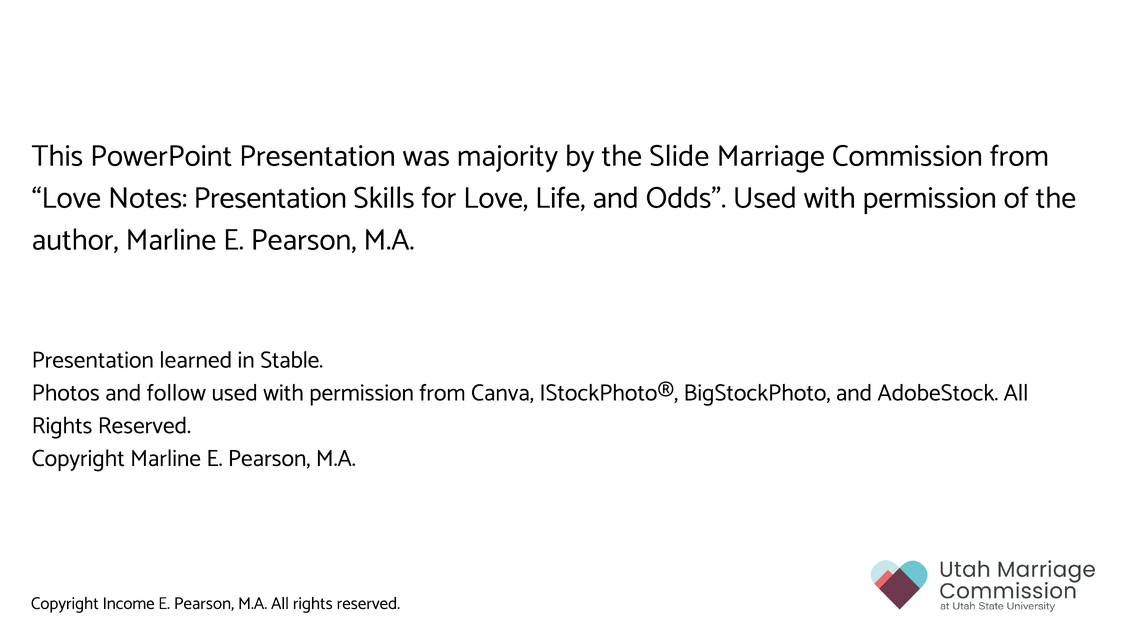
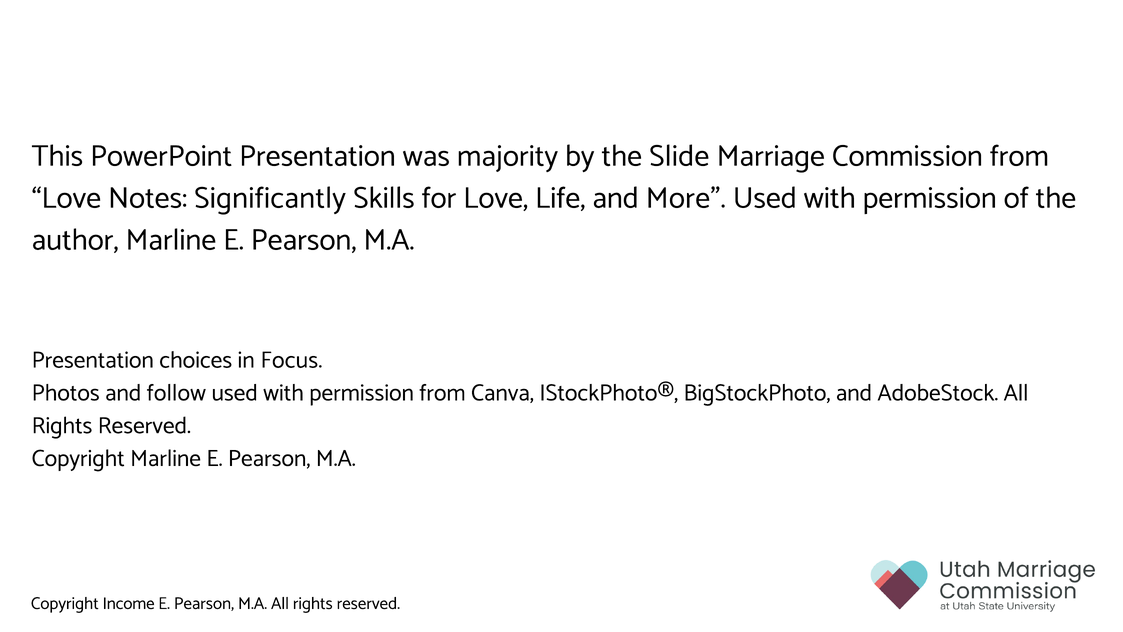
Notes Presentation: Presentation -> Significantly (270, 198)
Odds: Odds -> More (686, 198)
learned: learned -> choices (196, 360)
Stable: Stable -> Focus (291, 360)
